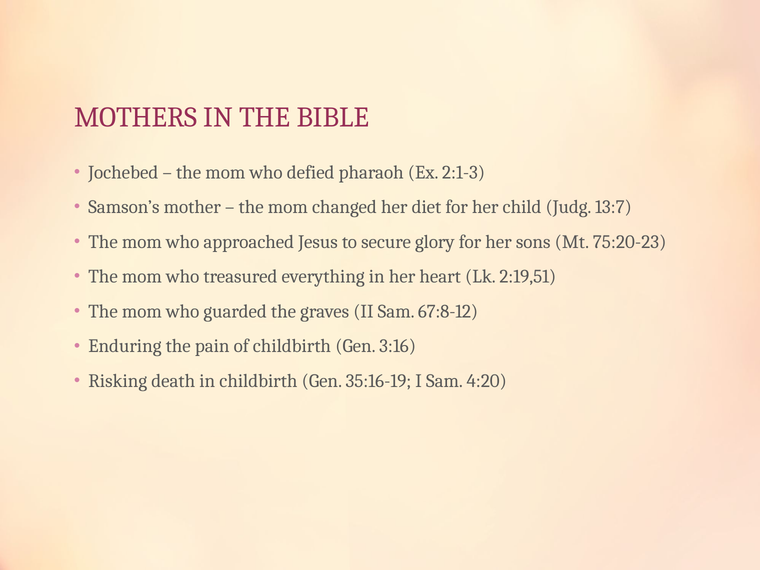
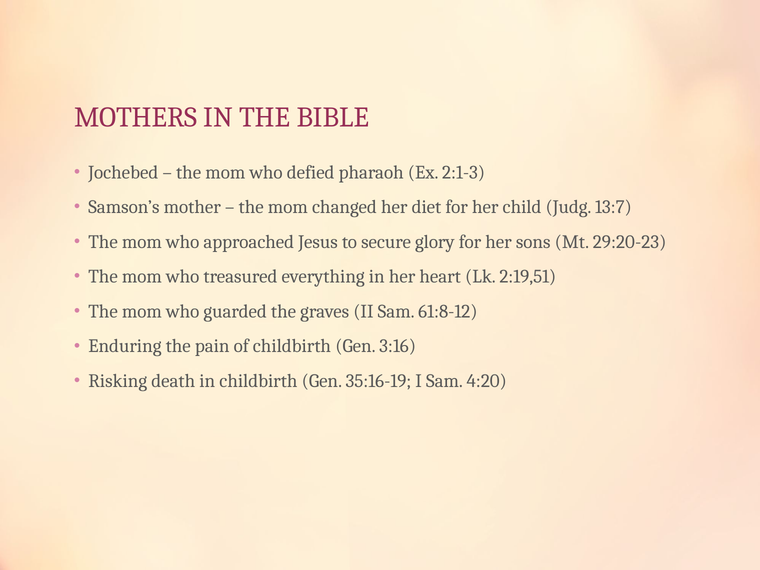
75:20-23: 75:20-23 -> 29:20-23 (630, 242)
67:8-12: 67:8-12 -> 61:8-12 (448, 311)
